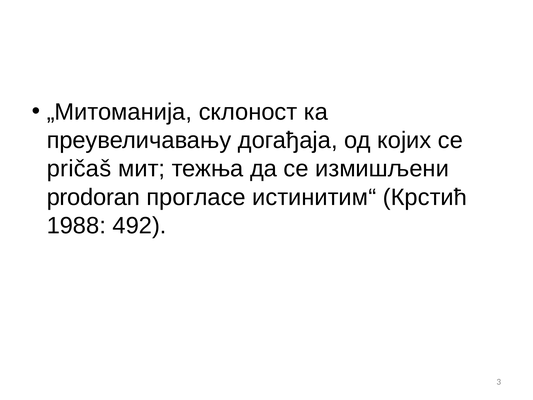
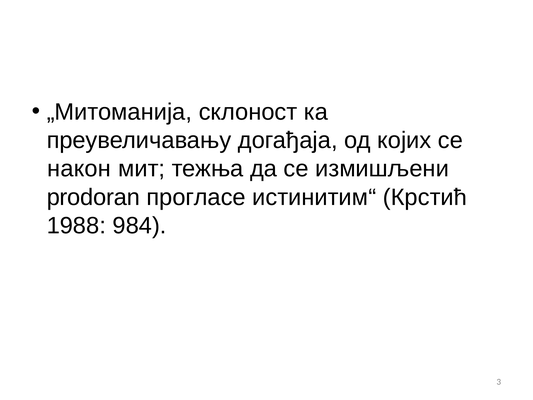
pričaš: pričaš -> након (79, 169)
492: 492 -> 984 (140, 226)
